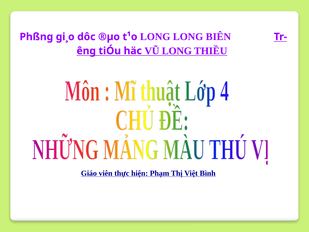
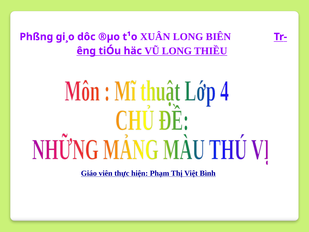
t¹o LONG: LONG -> XUÂN (155, 37)
